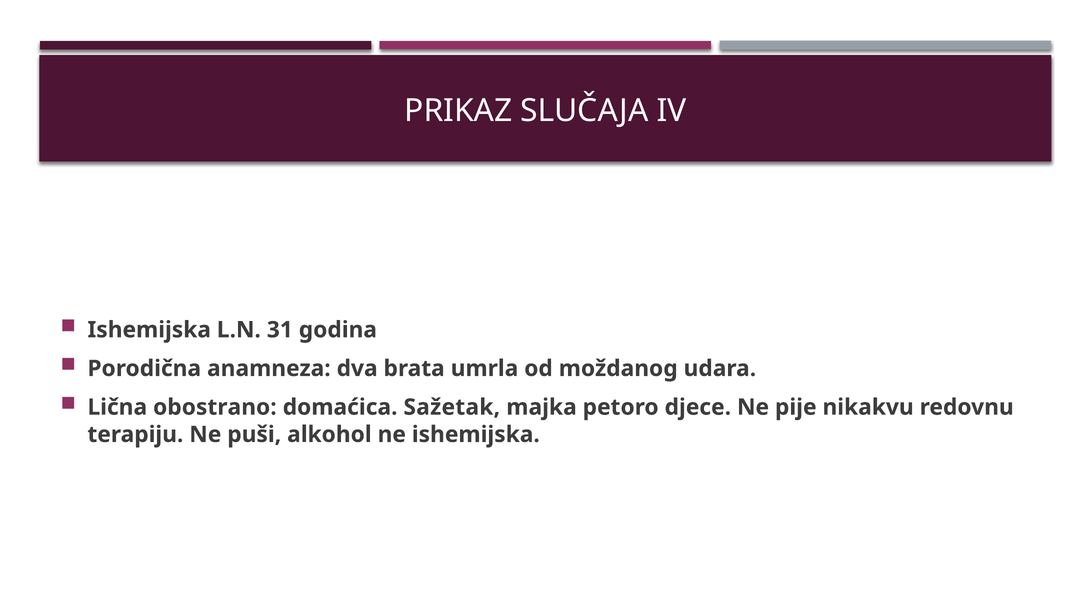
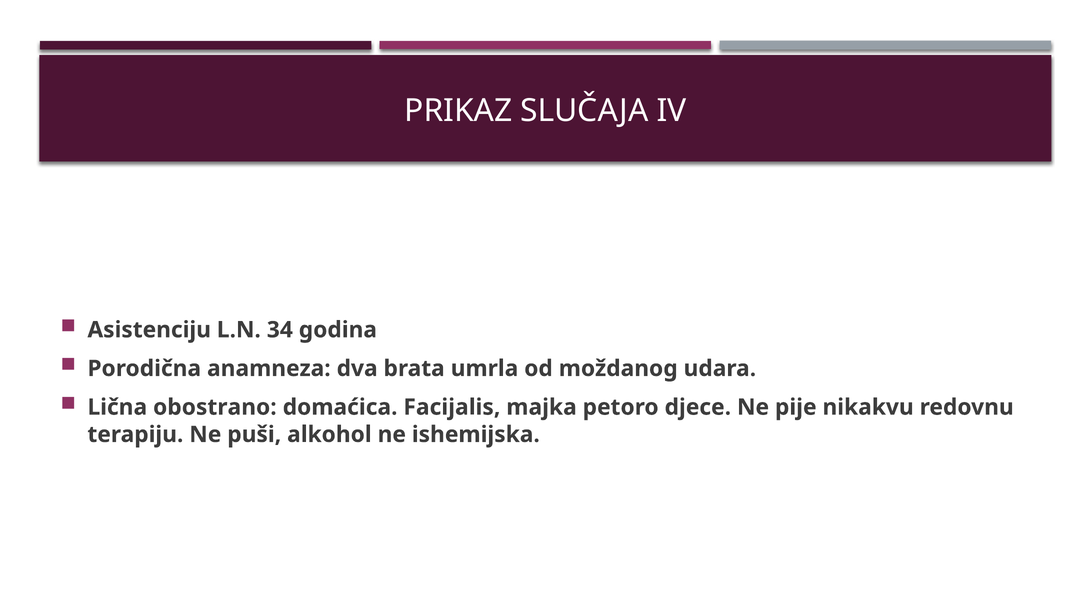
Ishemijska: Ishemijska -> Asistenciju (149, 330)
31: 31 -> 34 (280, 330)
Sažetak: Sažetak -> Facijalis (452, 407)
